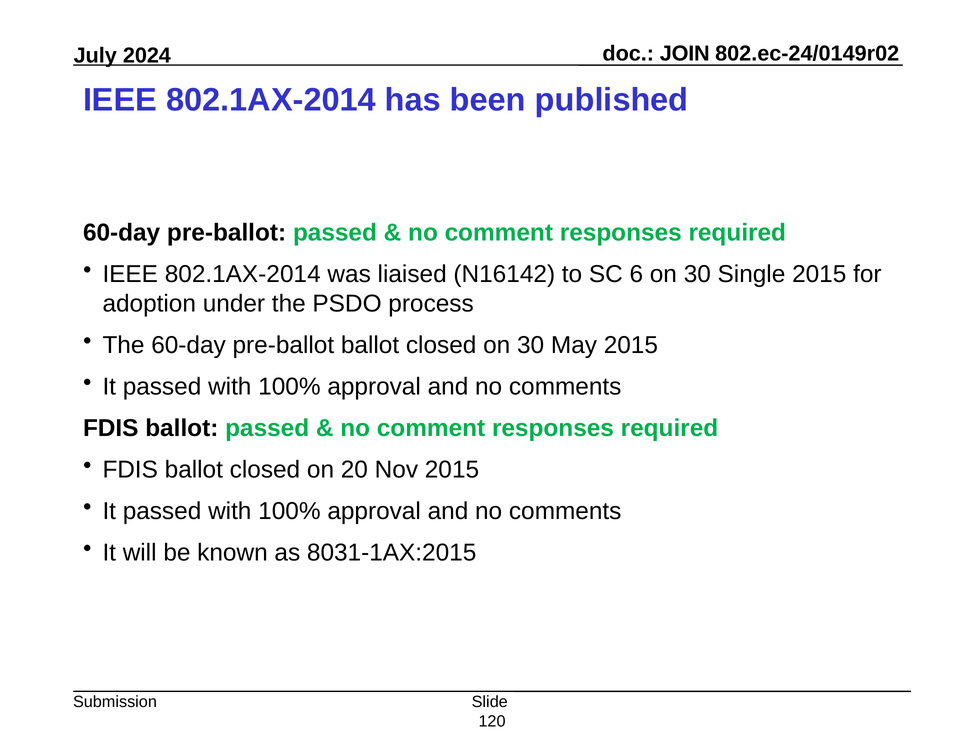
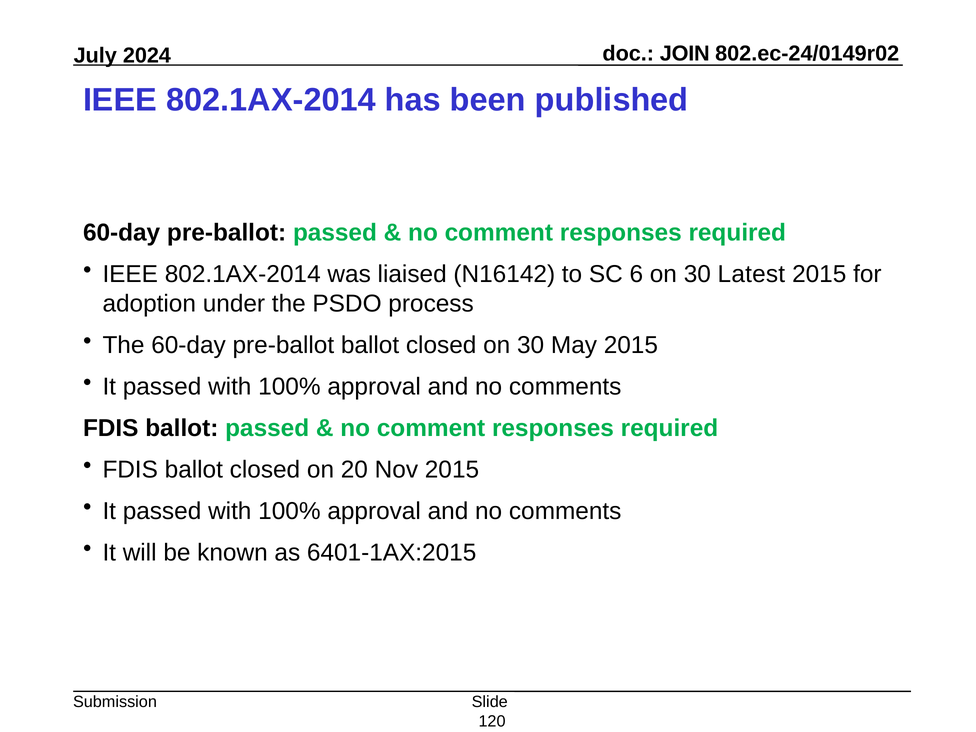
Single: Single -> Latest (751, 274)
8031-1AX:2015: 8031-1AX:2015 -> 6401-1AX:2015 (392, 552)
